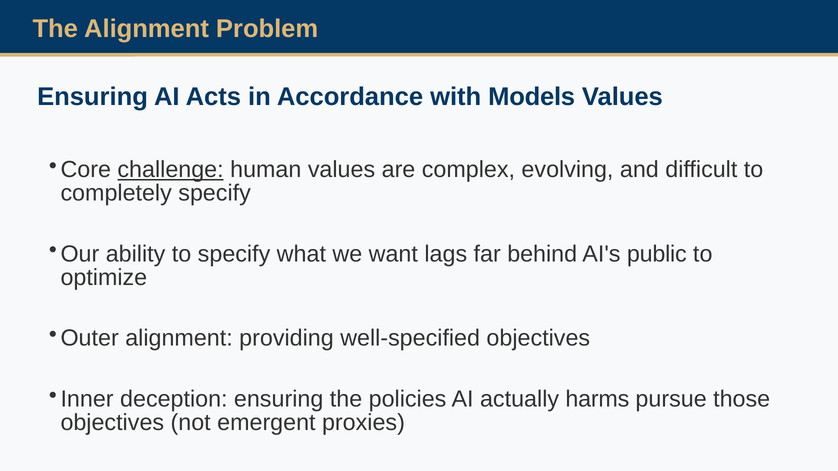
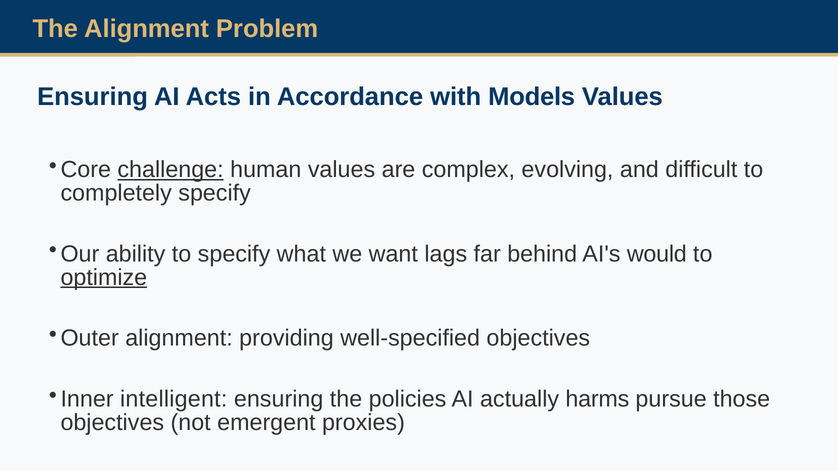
public: public -> would (657, 254)
optimize underline: none -> present (104, 278)
deception: deception -> intelligent (174, 399)
